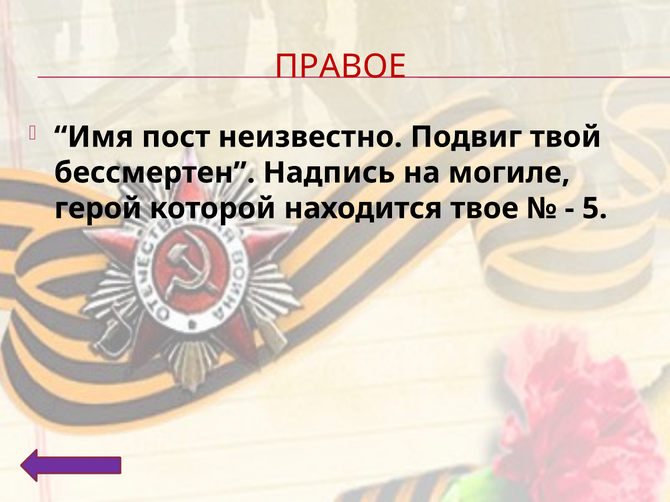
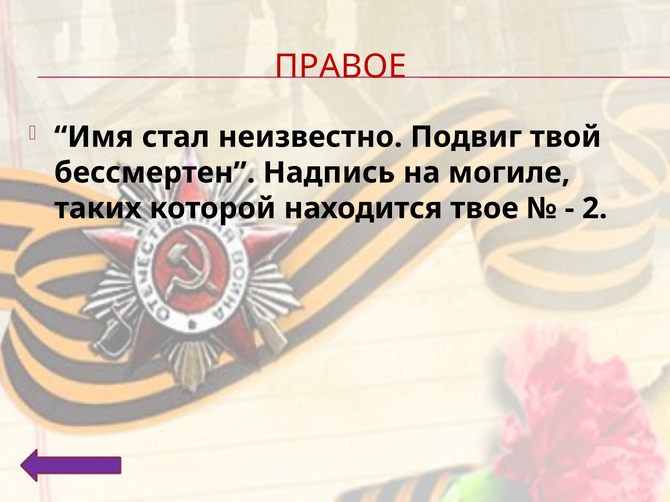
пост: пост -> стал (176, 137)
герой: герой -> таких (98, 209)
5: 5 -> 2 (595, 209)
